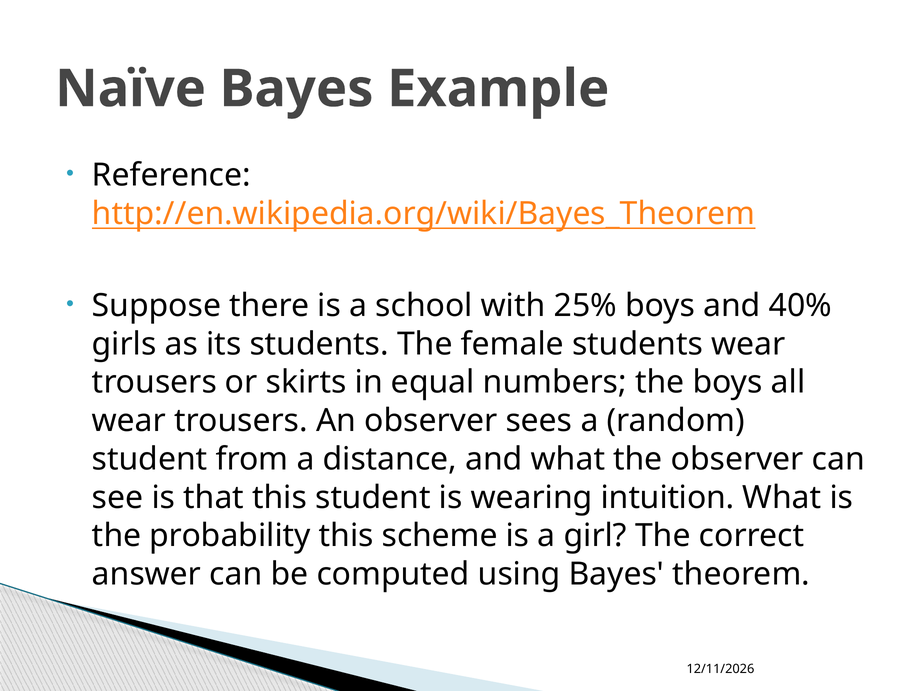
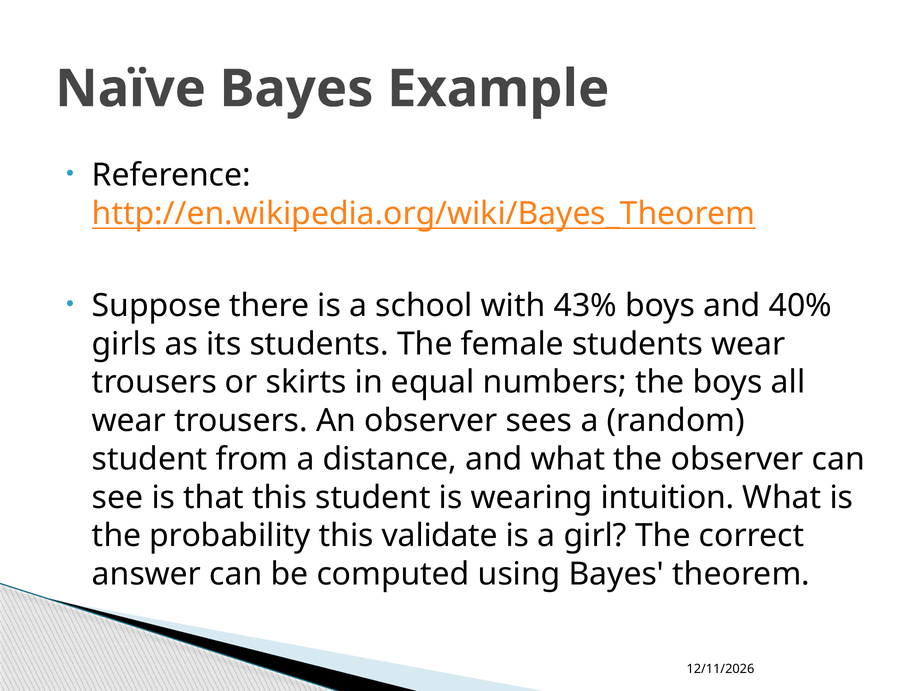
25%: 25% -> 43% (585, 306)
scheme: scheme -> validate (440, 536)
